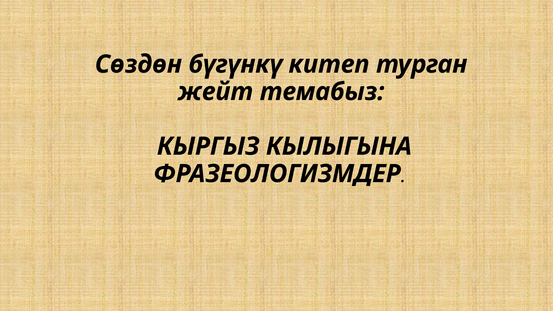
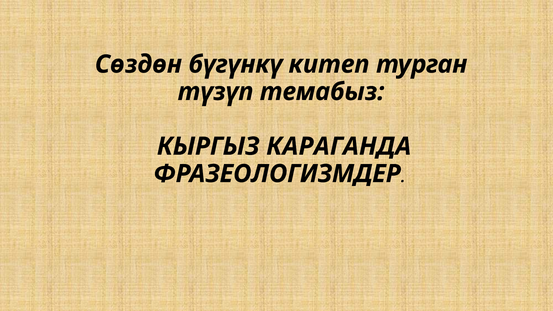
жейт: жейт -> түзүп (216, 92)
КЫЛЫГЫНА: КЫЛЫГЫНА -> КАРАГАНДА (339, 146)
